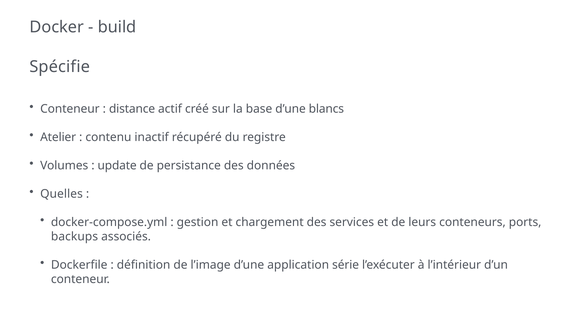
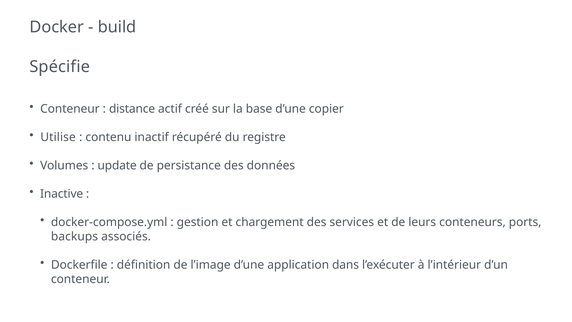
blancs: blancs -> copier (326, 109)
Atelier: Atelier -> Utilise (58, 137)
Quelles: Quelles -> Inactive (62, 194)
série: série -> dans (346, 265)
